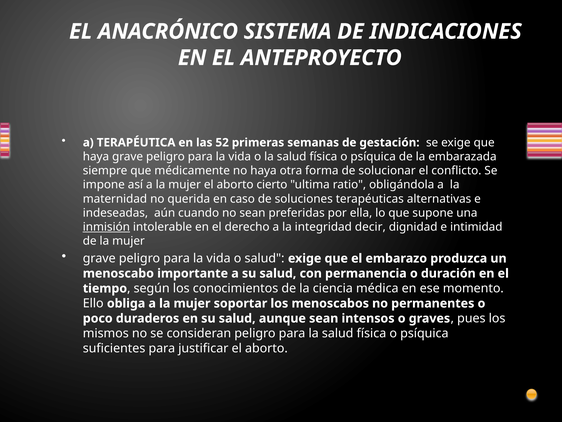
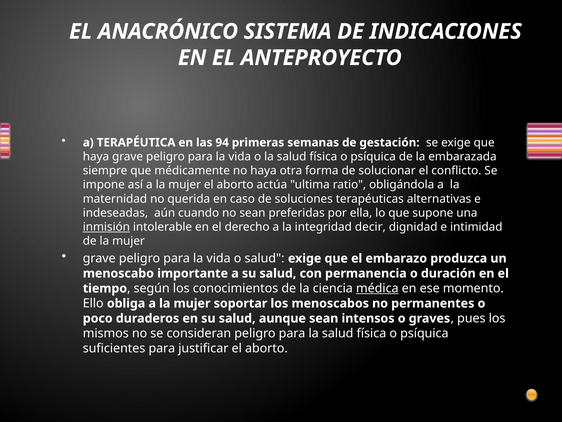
52: 52 -> 94 (222, 142)
cierto: cierto -> actúa (272, 185)
médica underline: none -> present (377, 288)
